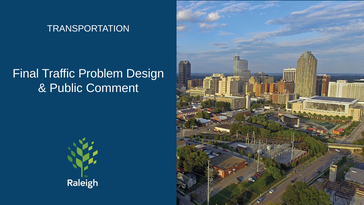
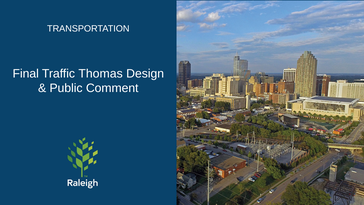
Problem: Problem -> Thomas (101, 73)
